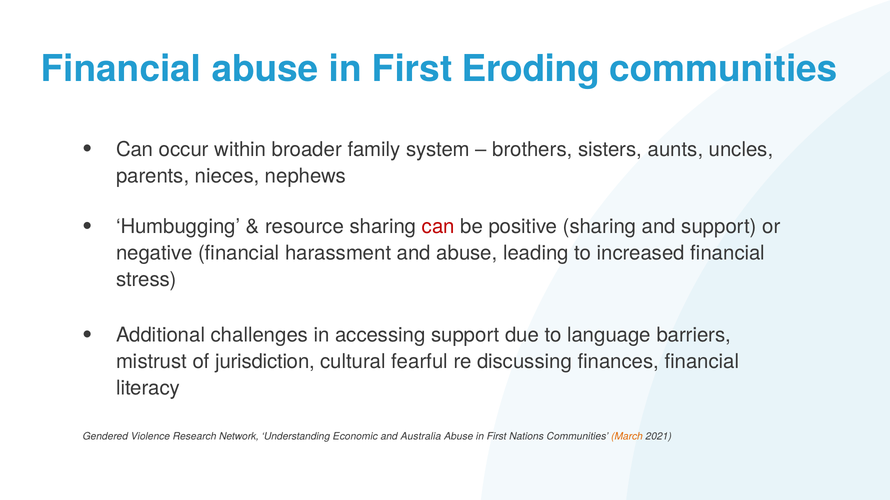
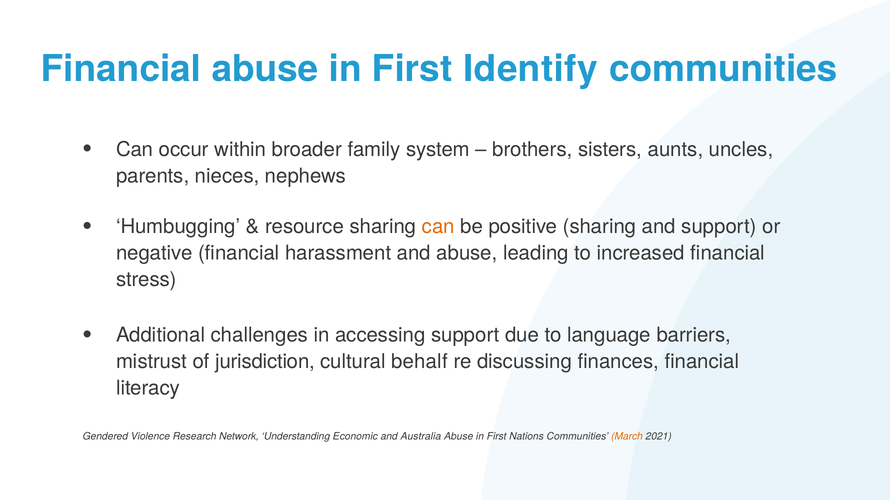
Eroding: Eroding -> Identify (531, 69)
can colour: red -> orange (438, 227)
fearful: fearful -> behalf (420, 362)
